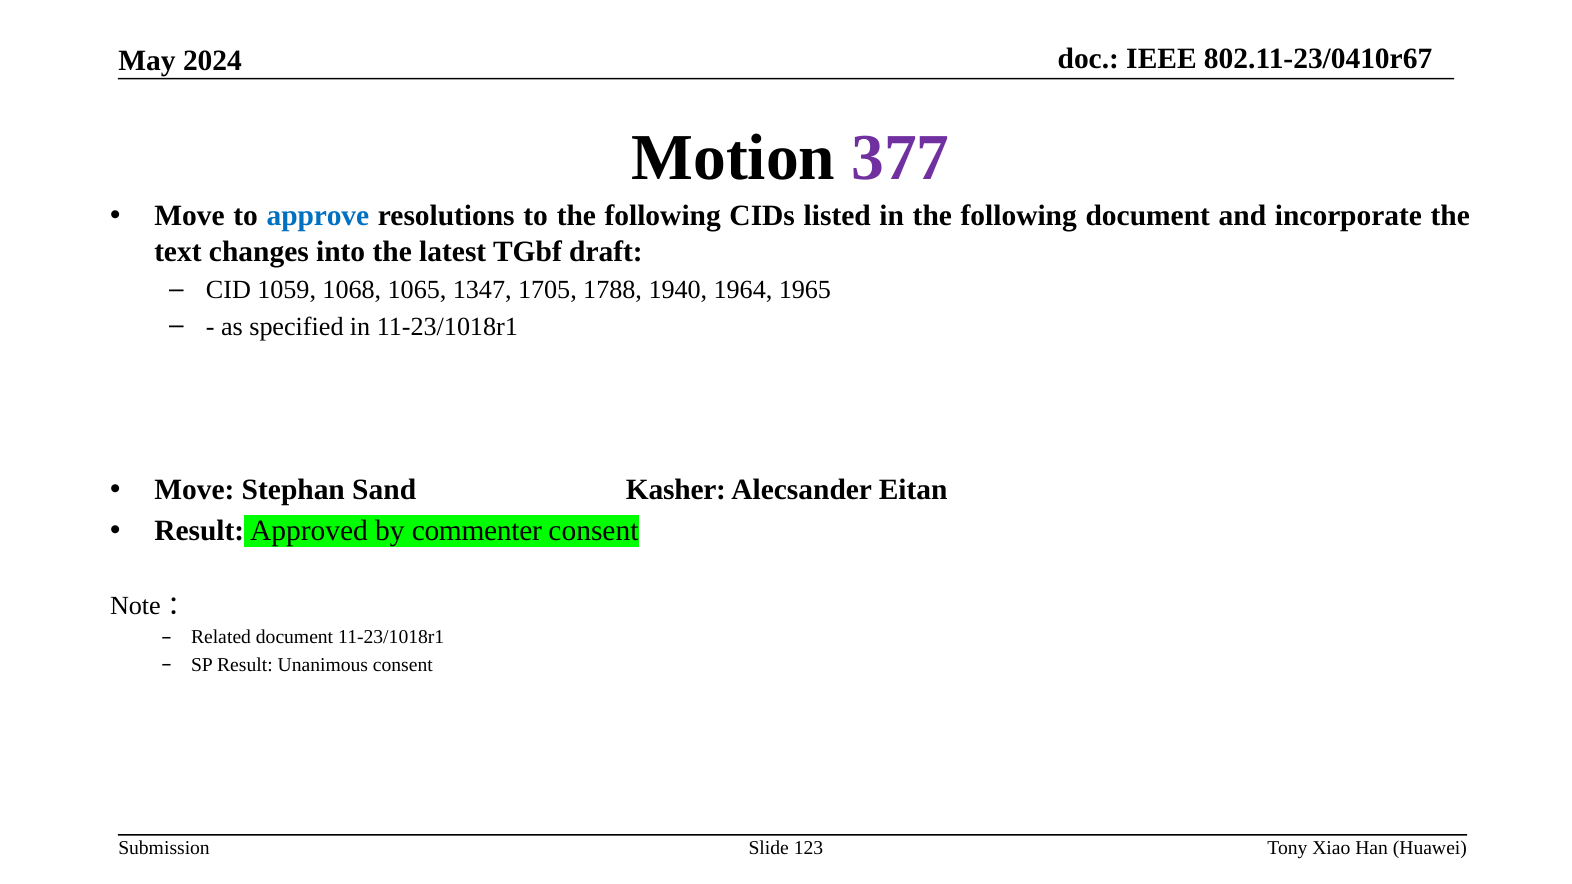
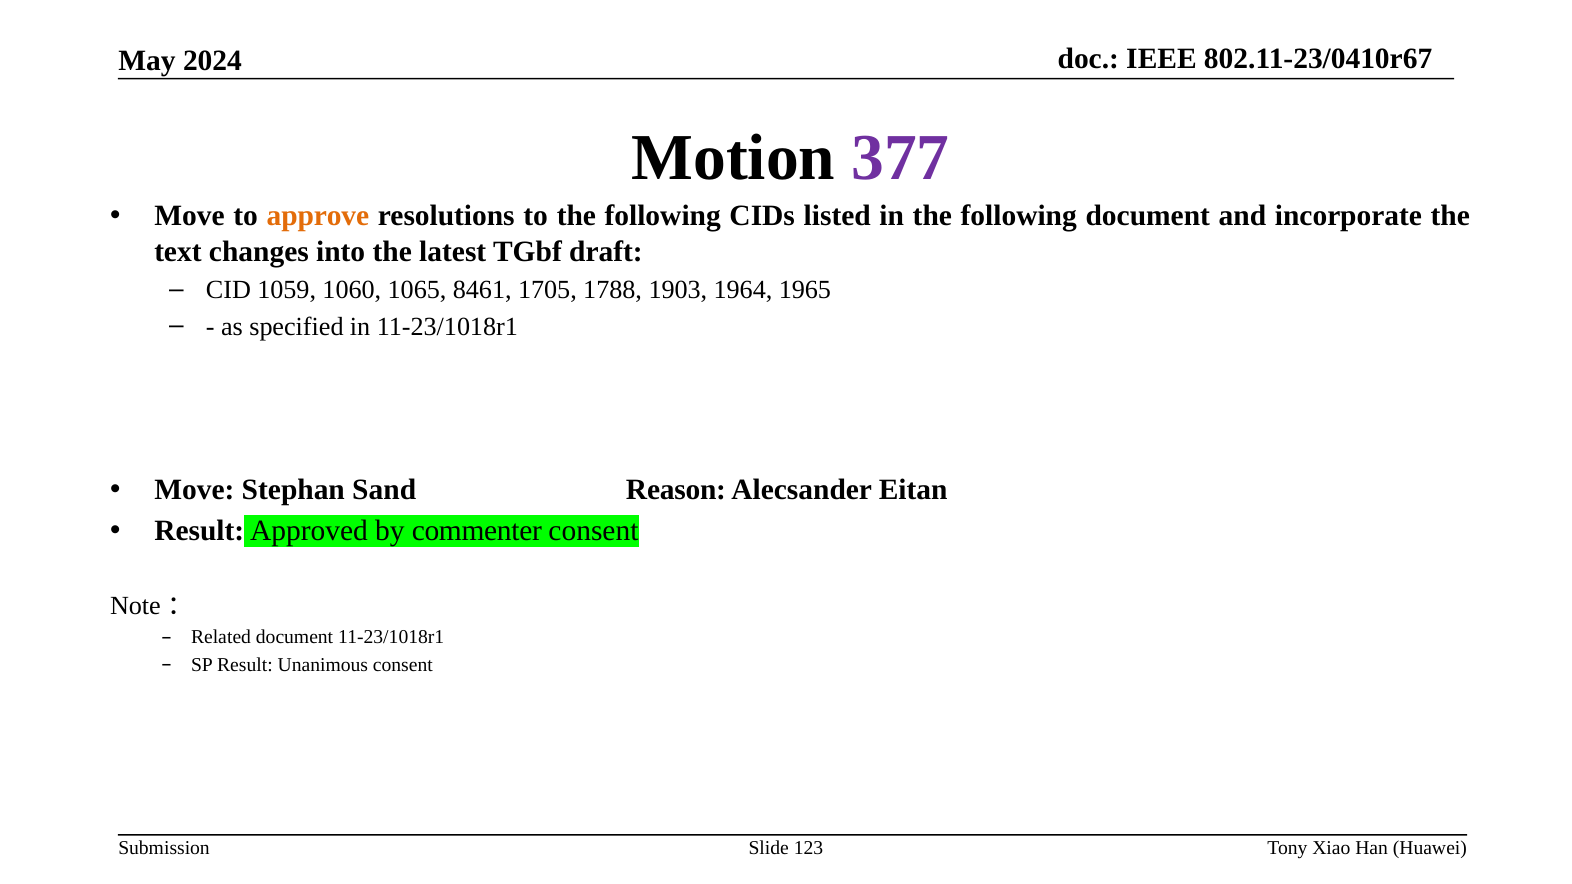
approve colour: blue -> orange (318, 216)
1068: 1068 -> 1060 (352, 290)
1347: 1347 -> 8461 (482, 290)
1940: 1940 -> 1903 (678, 290)
Kasher: Kasher -> Reason (676, 490)
